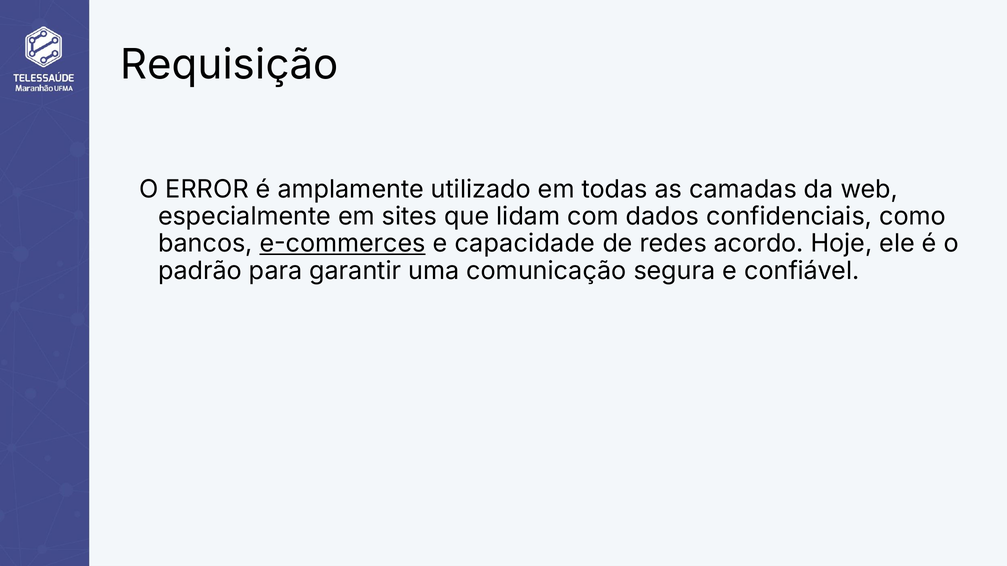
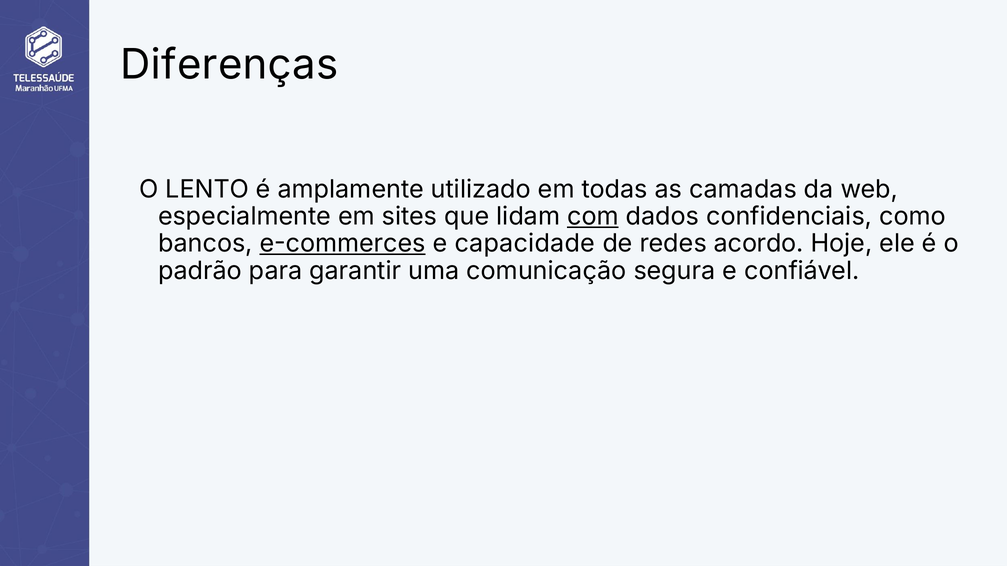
Requisição: Requisição -> Diferenças (229, 65)
ERROR: ERROR -> LENTO (207, 189)
com underline: none -> present (593, 217)
